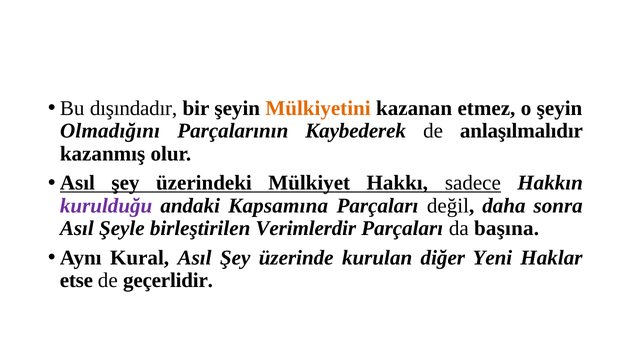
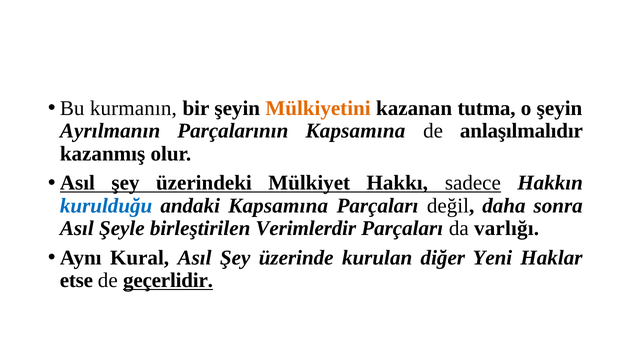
dışındadır: dışındadır -> kurmanın (133, 108)
etmez: etmez -> tutma (487, 108)
Olmadığını: Olmadığını -> Ayrılmanın (110, 131)
Parçalarının Kaybederek: Kaybederek -> Kapsamına (355, 131)
kurulduğu colour: purple -> blue (106, 206)
başına: başına -> varlığı (507, 228)
geçerlidir underline: none -> present (168, 280)
